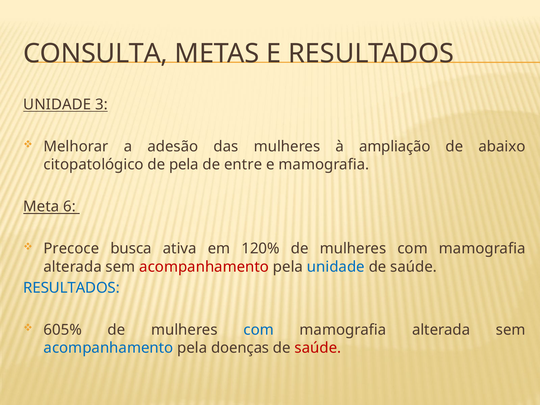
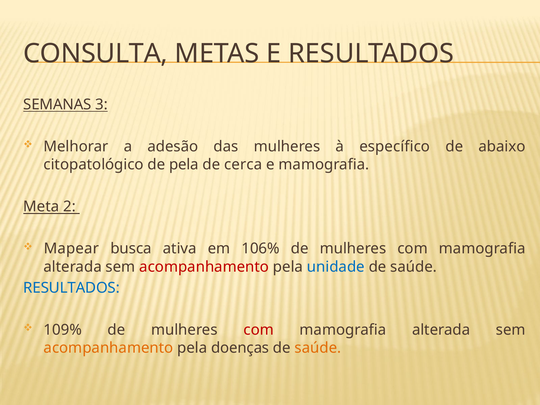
UNIDADE: UNIDADE -> SEMANAS (57, 105)
ampliação: ampliação -> específico (395, 147)
entre: entre -> cerca (243, 165)
6: 6 -> 2 (69, 207)
Precoce: Precoce -> Mapear (71, 249)
120%: 120% -> 106% (261, 249)
605%: 605% -> 109% (63, 330)
com colour: blue -> red (259, 330)
acompanhamento colour: blue -> orange (108, 348)
saúde colour: red -> orange (318, 348)
